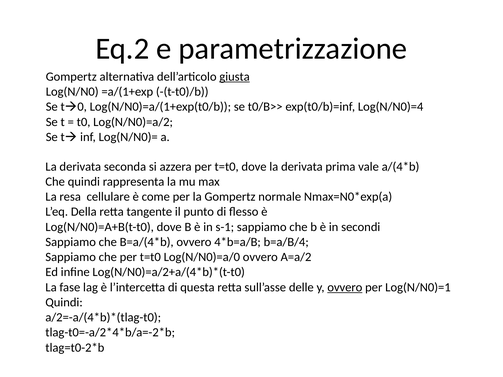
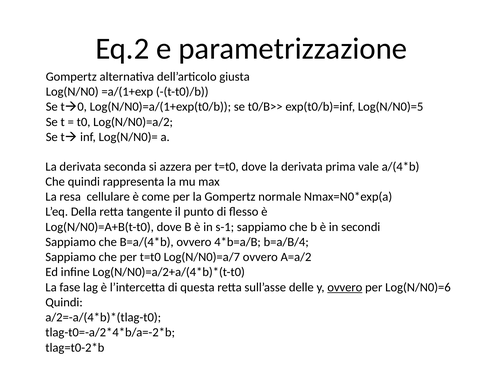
giusta underline: present -> none (235, 77)
Log(N/N0)=4: Log(N/N0)=4 -> Log(N/N0)=5 (391, 107)
Log(N/N0)=a/0: Log(N/N0)=a/0 -> Log(N/N0)=a/7 (202, 257)
Log(N/N0)=1: Log(N/N0)=1 -> Log(N/N0)=6 (418, 287)
